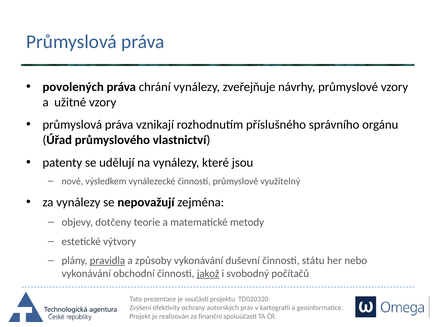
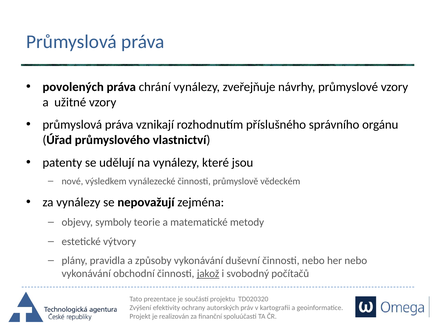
využitelný: využitelný -> vědeckém (280, 181)
dotčeny: dotčeny -> symboly (113, 222)
pravidla underline: present -> none (107, 261)
činnosti státu: státu -> nebo (313, 261)
